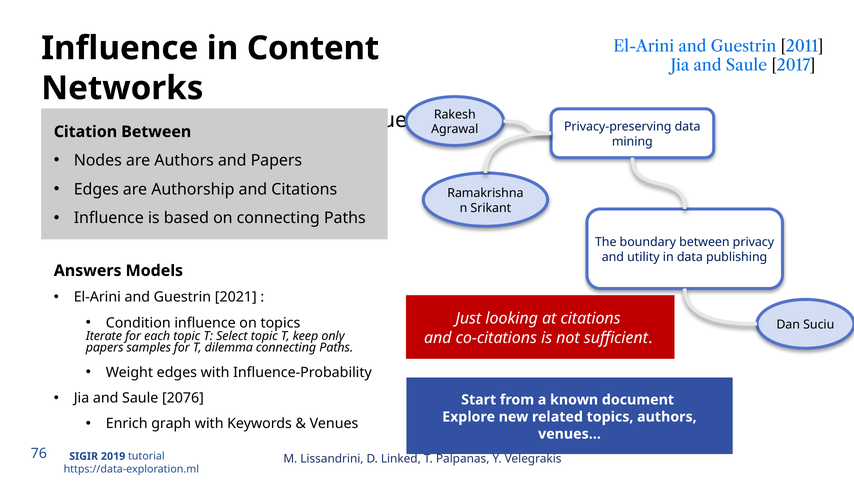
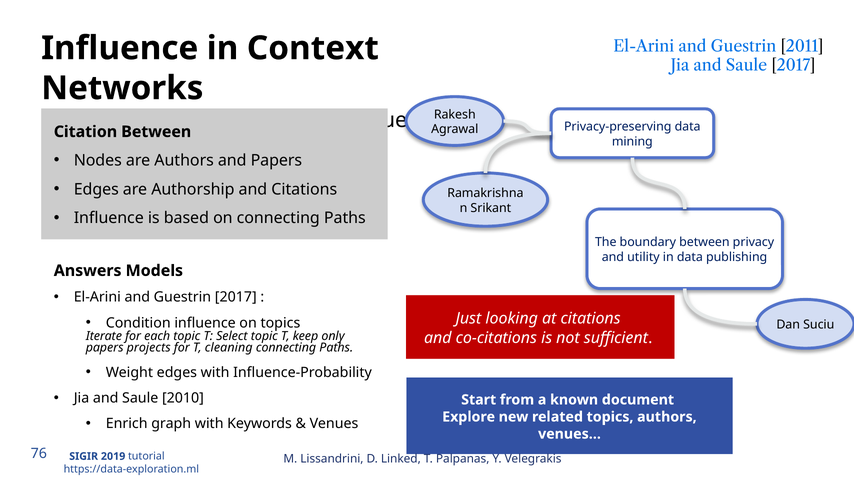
Content: Content -> Context (313, 48)
Guestrin 2021: 2021 -> 2017 (236, 297)
samples: samples -> projects (149, 347)
dilemma: dilemma -> cleaning (229, 347)
2076: 2076 -> 2010 (183, 398)
